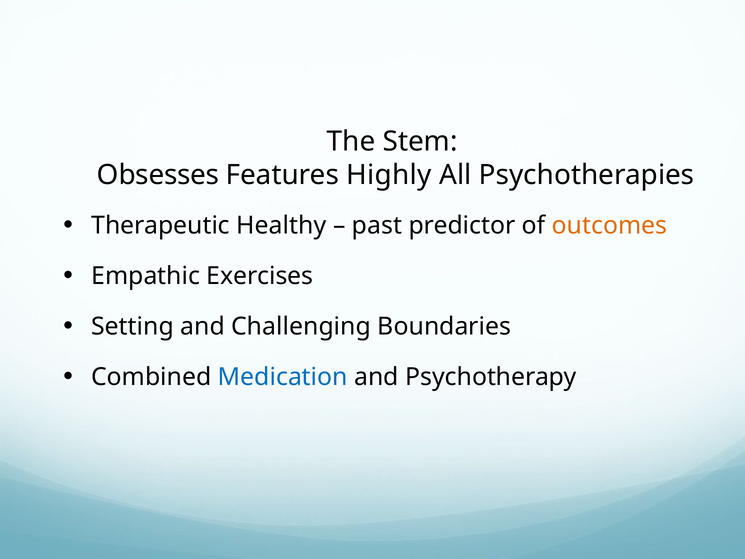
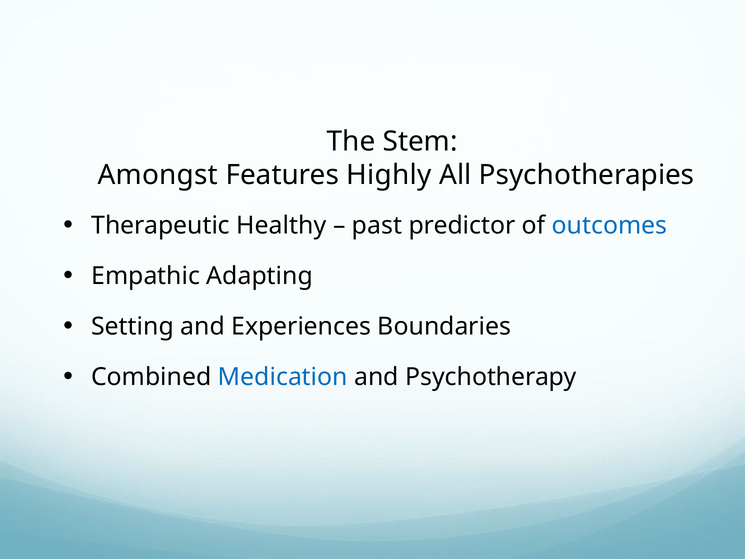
Obsesses: Obsesses -> Amongst (158, 175)
outcomes colour: orange -> blue (610, 225)
Exercises: Exercises -> Adapting (260, 276)
Challenging: Challenging -> Experiences (301, 326)
